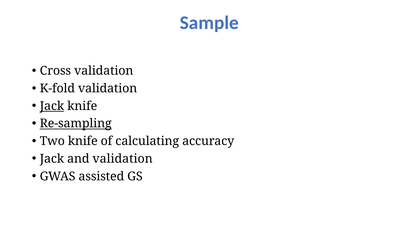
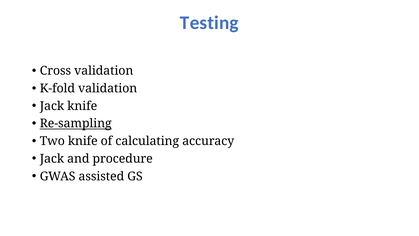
Sample: Sample -> Testing (209, 23)
Jack underline: present -> none (52, 106)
and validation: validation -> procedure (123, 159)
